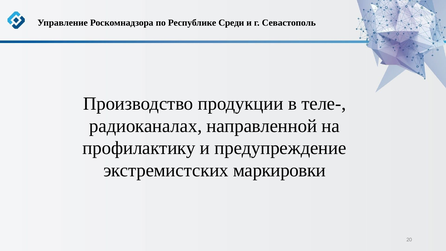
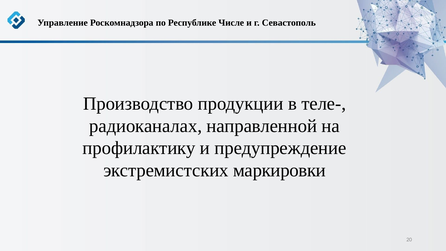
Среди: Среди -> Числе (231, 23)
